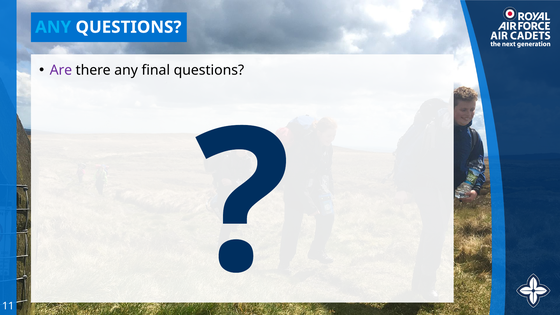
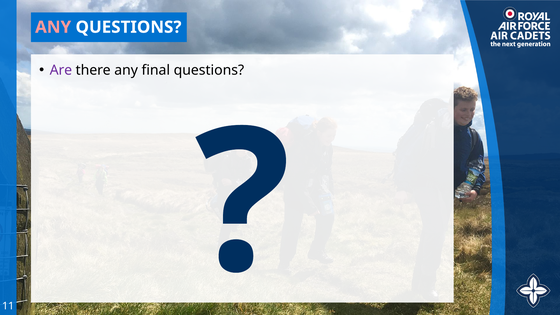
ANY colour: light blue -> pink (53, 27)
